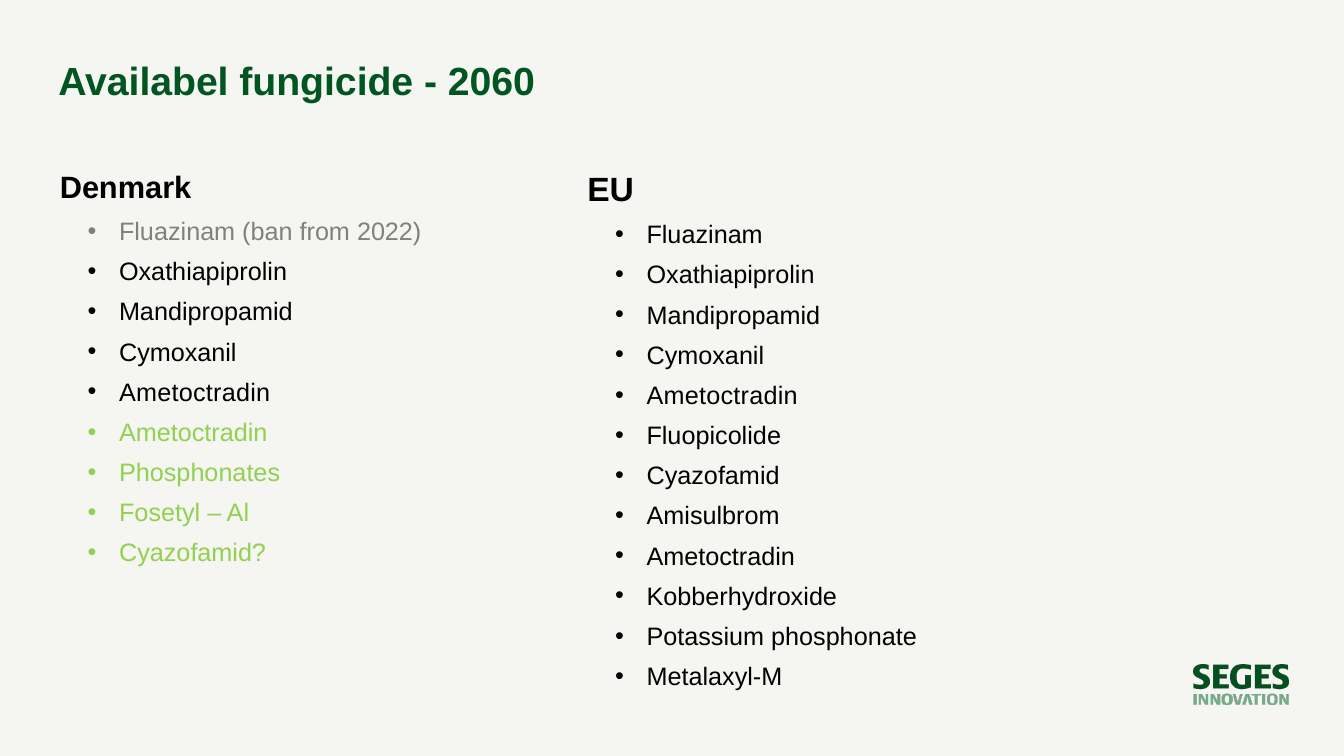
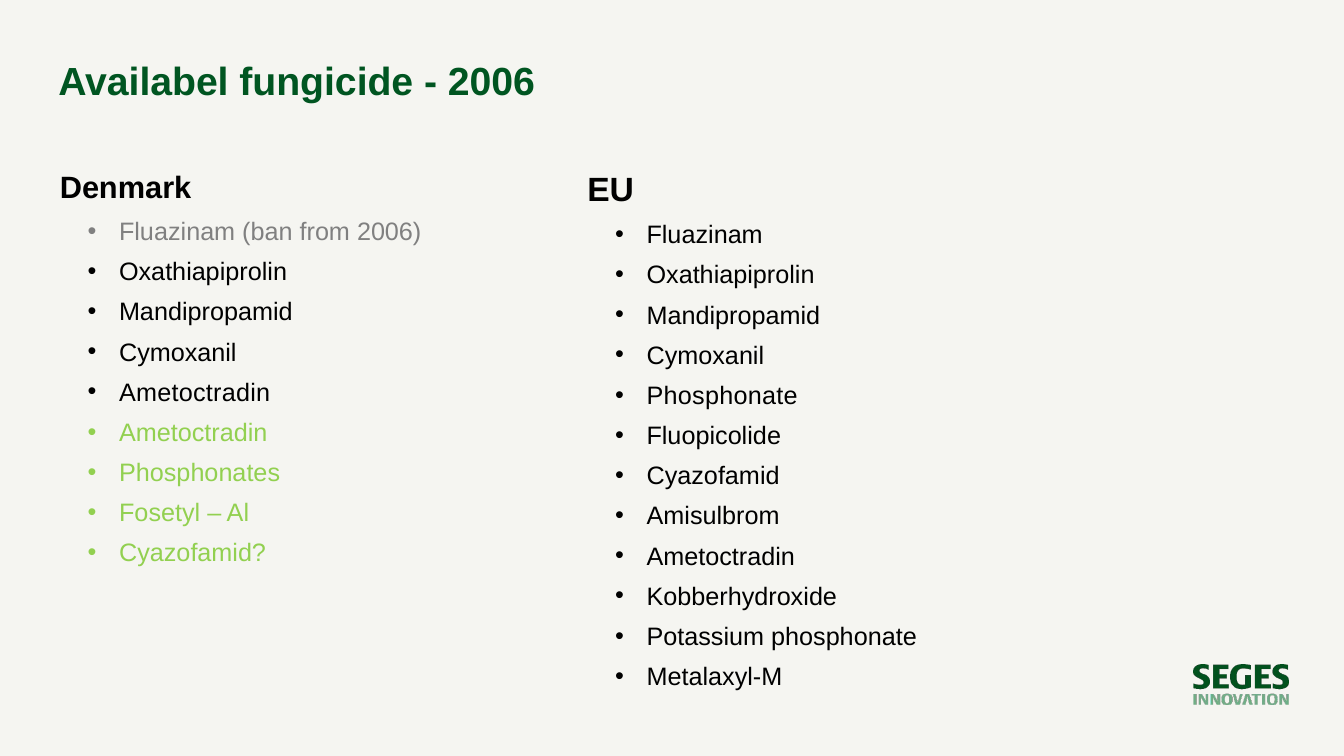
2060: 2060 -> 2006 (491, 82)
from 2022: 2022 -> 2006 (389, 232)
Ametoctradin: Ametoctradin -> Phosphonate (722, 396)
